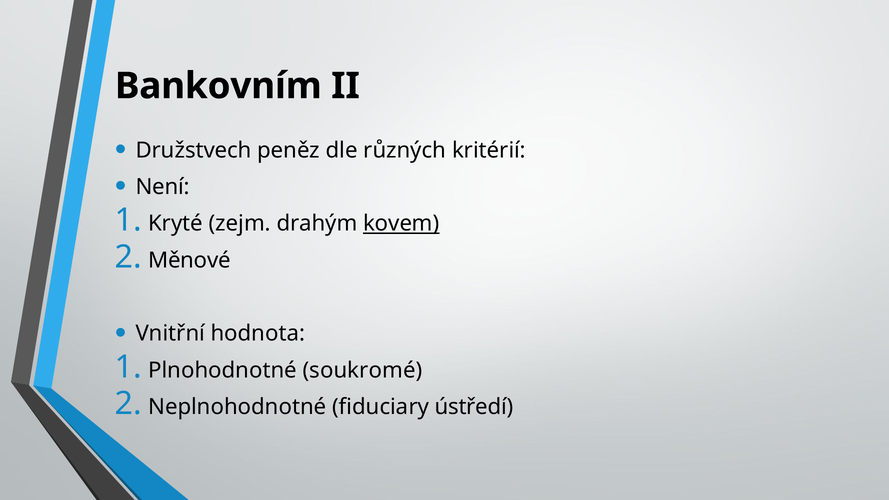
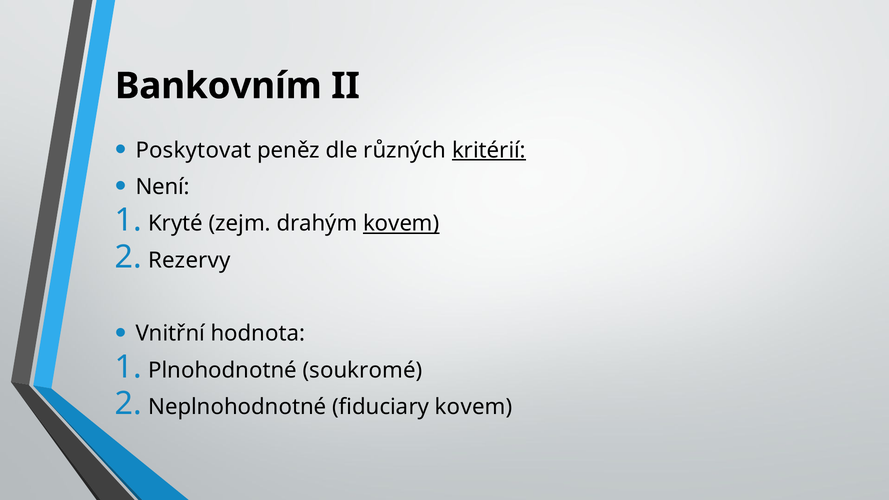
Družstvech: Družstvech -> Poskytovat (194, 150)
kritérií underline: none -> present (489, 150)
Měnové: Měnové -> Rezervy (189, 260)
fiduciary ústředí: ústředí -> kovem (474, 407)
